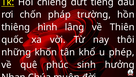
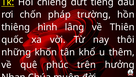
phép: phép -> thêm (122, 52)
sinh: sinh -> trên (86, 64)
